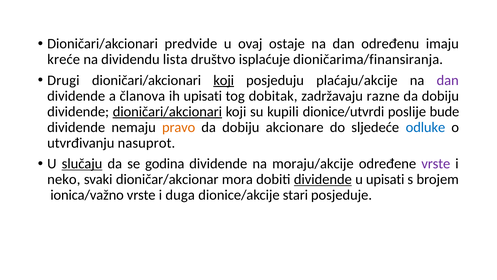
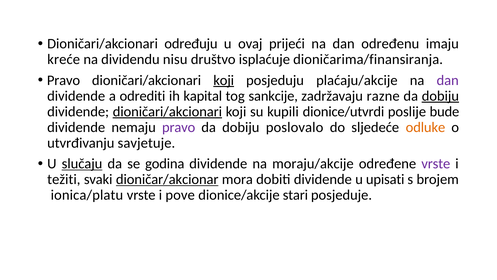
predvide: predvide -> određuju (191, 44)
ostaje: ostaje -> prijeći (287, 44)
lista: lista -> nisu (175, 59)
Drugi: Drugi -> Pravo (64, 80)
članova: članova -> odrediti (142, 96)
ih upisati: upisati -> kapital (203, 96)
dobitak: dobitak -> sankcije (273, 96)
dobiju underline: none -> present (440, 96)
pravo colour: orange -> purple (179, 127)
akcionare: akcionare -> poslovalo (295, 127)
odluke colour: blue -> orange (425, 127)
nasuprot: nasuprot -> savjetuje (146, 143)
neko: neko -> težiti (64, 179)
dioničar/akcionar underline: none -> present (167, 179)
dividende underline: present -> none (323, 179)
ionica/važno: ionica/važno -> ionica/platu (87, 195)
duga: duga -> pove (180, 195)
